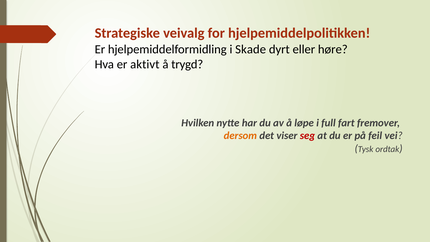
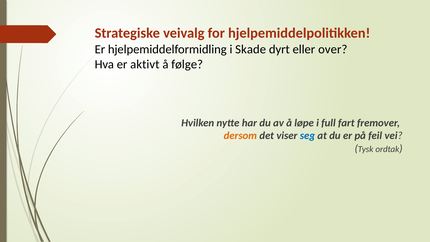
høre: høre -> over (333, 49)
trygd: trygd -> følge (187, 64)
seg colour: red -> blue (307, 136)
